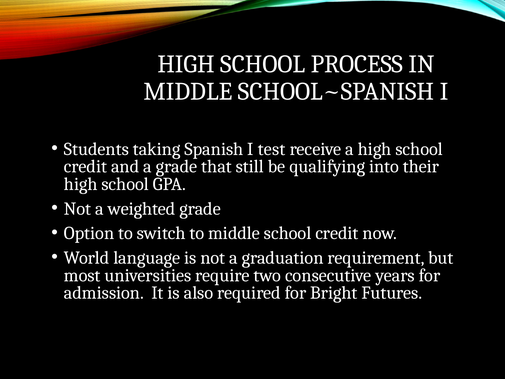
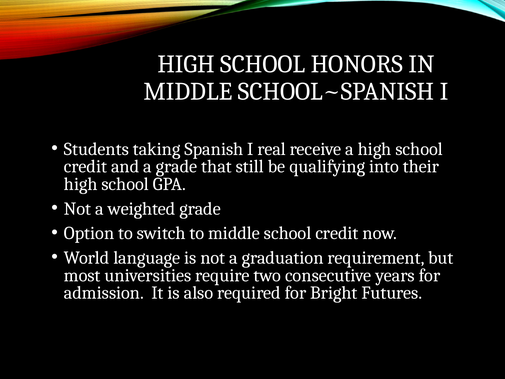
PROCESS: PROCESS -> HONORS (357, 64)
test: test -> real (272, 149)
